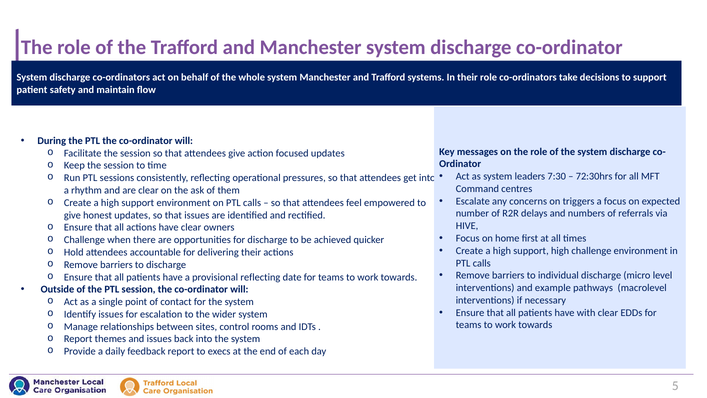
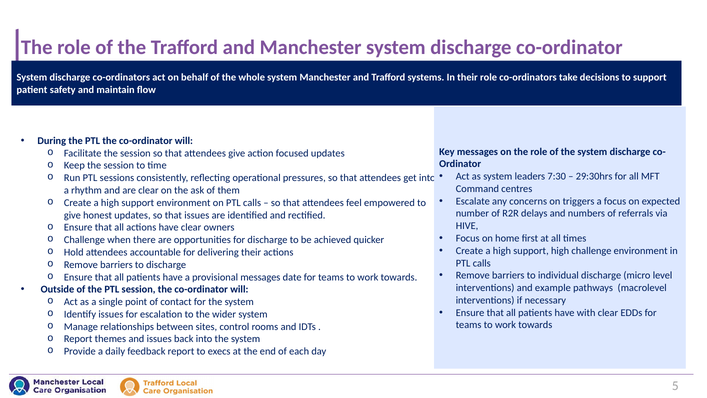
72:30hrs: 72:30hrs -> 29:30hrs (594, 176)
provisional reflecting: reflecting -> messages (260, 277)
